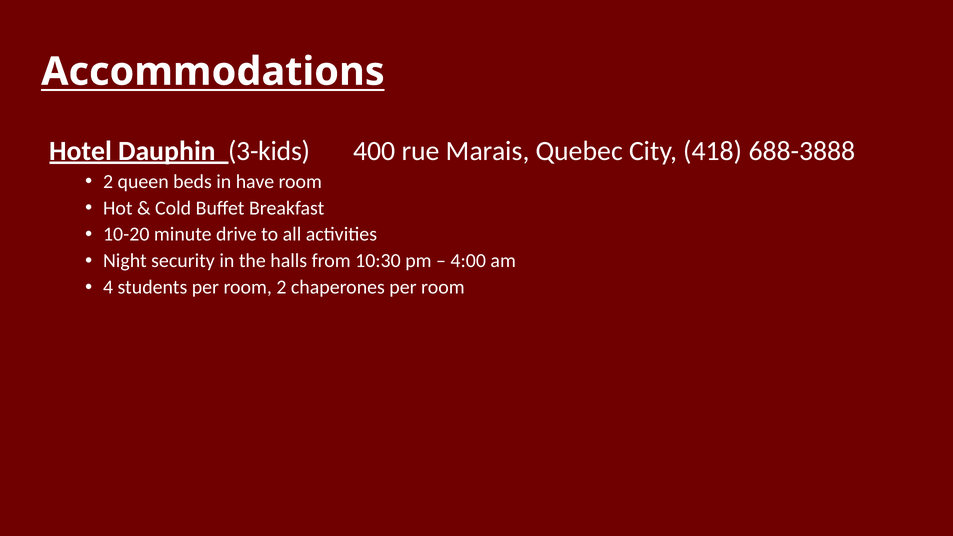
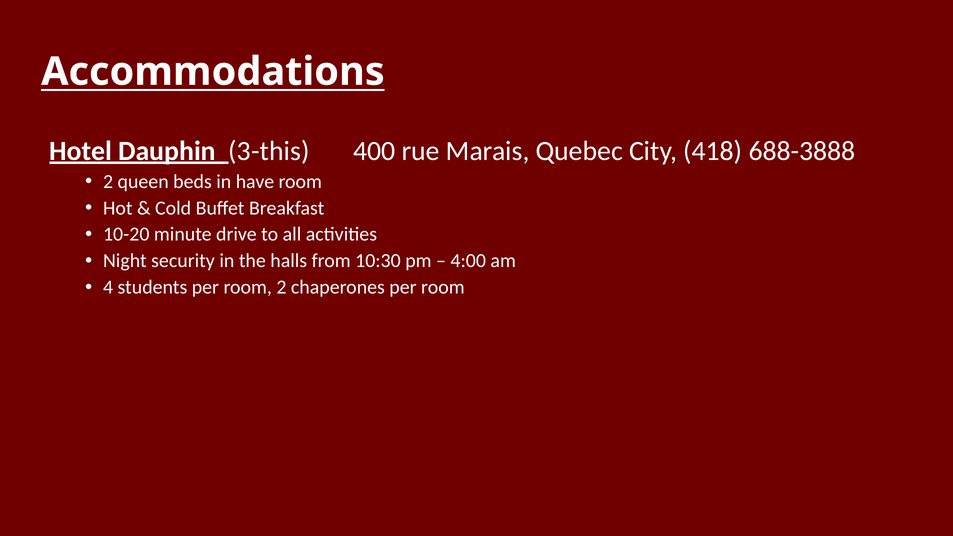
3-kids: 3-kids -> 3-this (269, 151)
